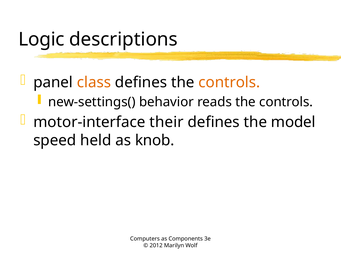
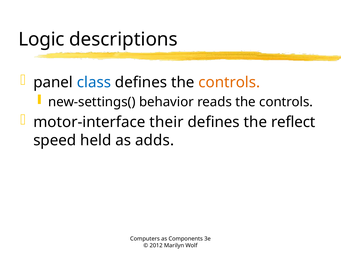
class colour: orange -> blue (94, 82)
model: model -> reflect (293, 122)
knob: knob -> adds (155, 140)
